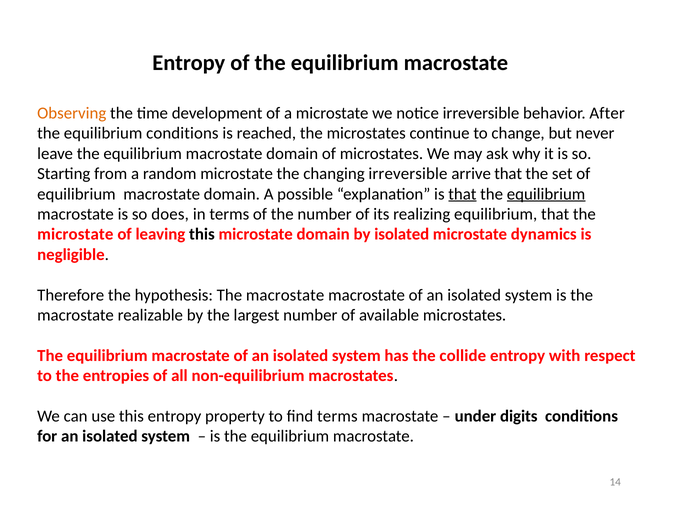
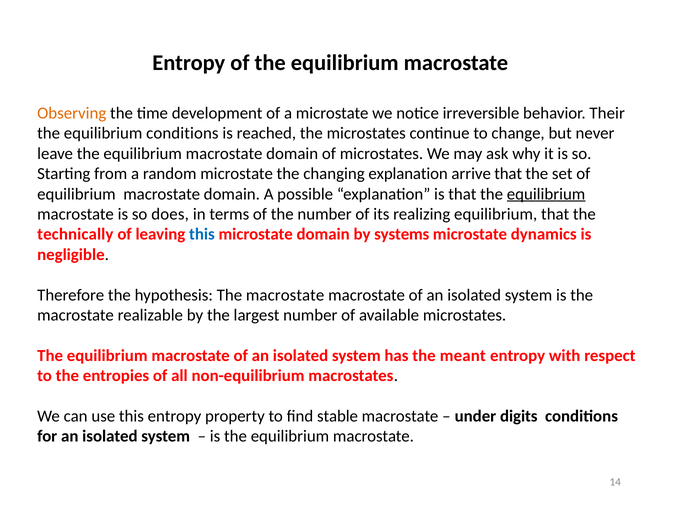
After: After -> Their (607, 113)
changing irreversible: irreversible -> explanation (408, 174)
that underline: present -> none (462, 194)
microstate: microstate -> technically (75, 235)
this colour: black -> blue (202, 235)
by isolated: isolated -> systems (402, 235)
collide: collide -> meant (463, 356)
find terms: terms -> stable (337, 417)
